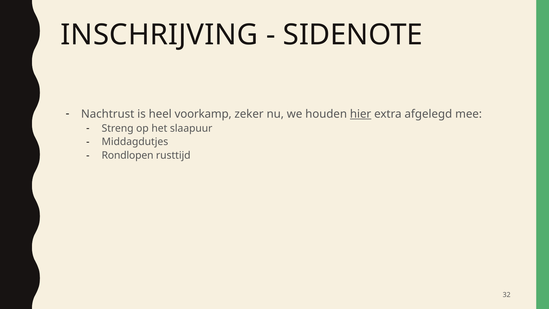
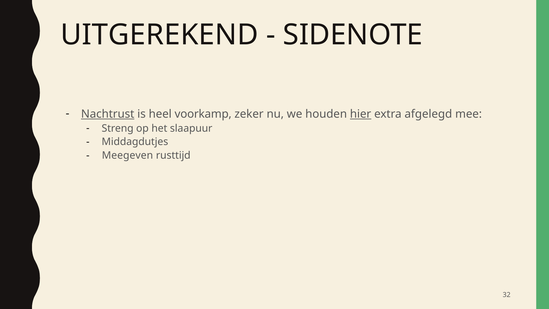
INSCHRIJVING: INSCHRIJVING -> UITGEREKEND (159, 35)
Nachtrust underline: none -> present (108, 114)
Rondlopen: Rondlopen -> Meegeven (127, 155)
